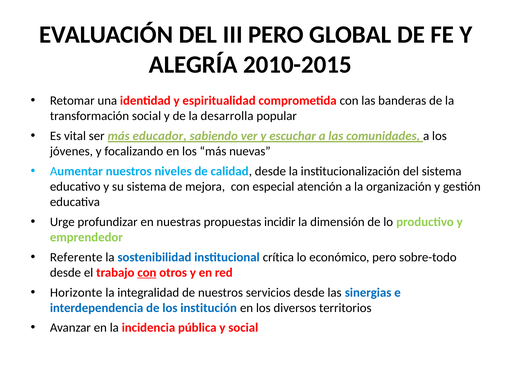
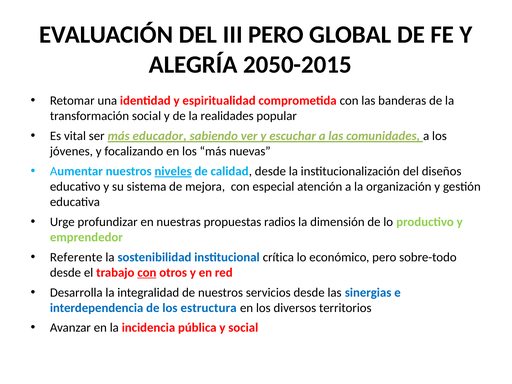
2010-2015: 2010-2015 -> 2050-2015 (297, 64)
desarrolla: desarrolla -> realidades (227, 116)
niveles underline: none -> present (173, 171)
del sistema: sistema -> diseños (442, 171)
incidir: incidir -> radios (280, 222)
Horizonte: Horizonte -> Desarrolla (76, 292)
institución: institución -> estructura (209, 308)
